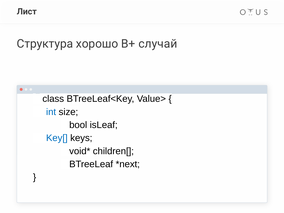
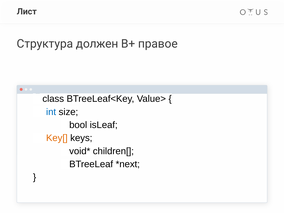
хорошо: хорошо -> должен (97, 44)
случай: случай -> правое (158, 44)
Key[ colour: blue -> orange (57, 138)
